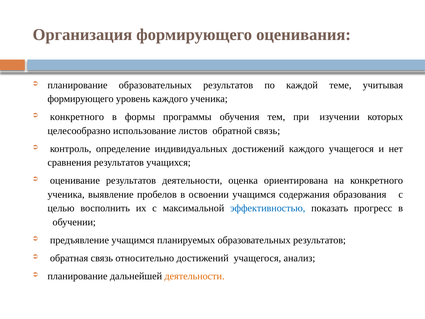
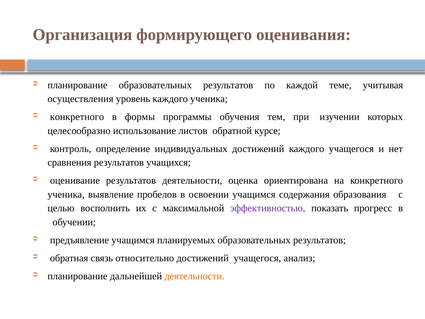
формирующего: формирующего -> осуществления (80, 99)
обратной связь: связь -> курсе (267, 131)
эффективностью colour: blue -> purple (268, 208)
